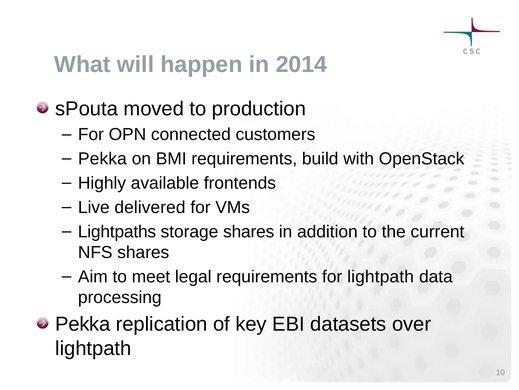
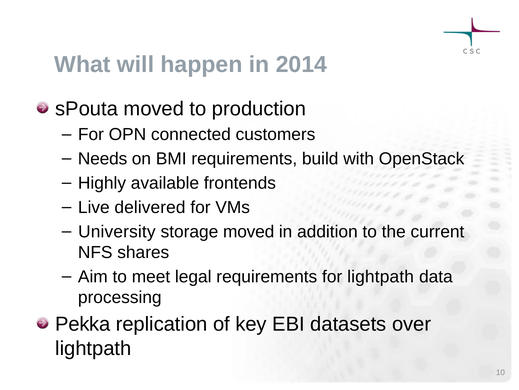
Pekka: Pekka -> Needs (103, 159)
Lightpaths: Lightpaths -> University (117, 231)
storage shares: shares -> moved (249, 231)
